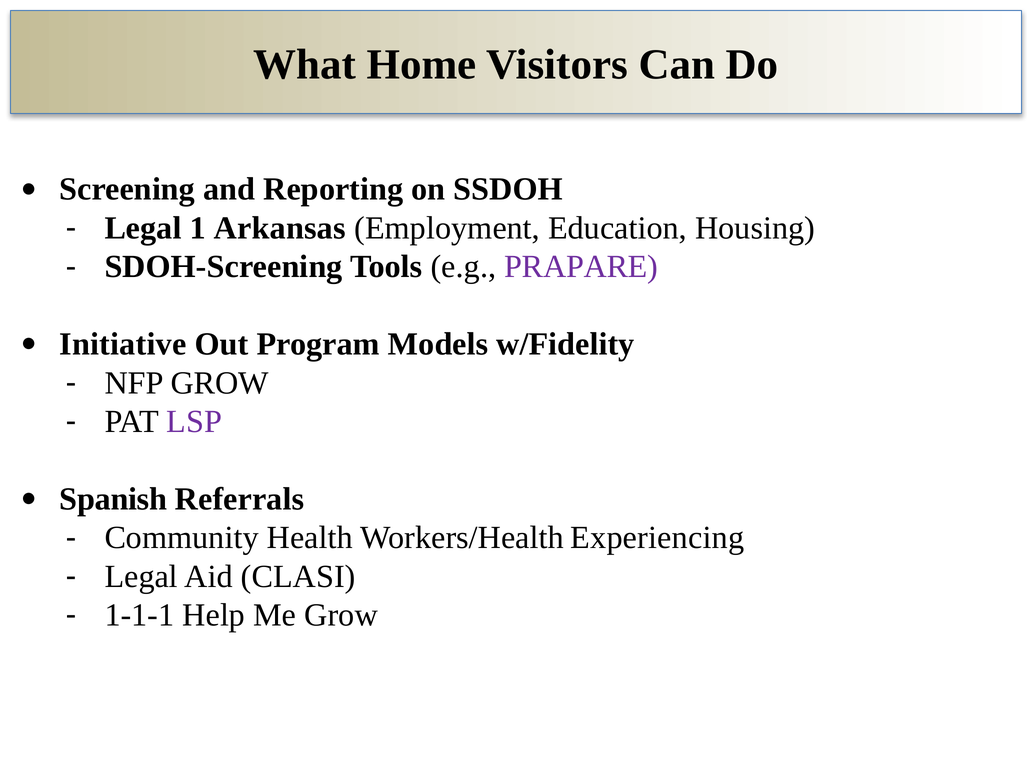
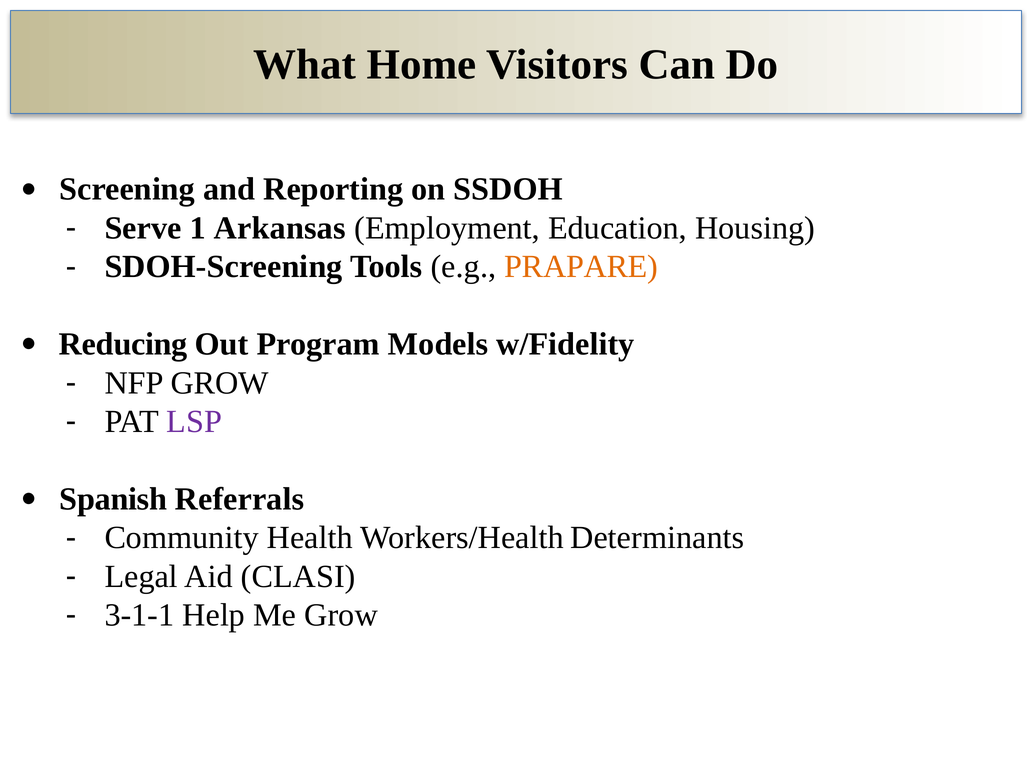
Legal: Legal -> Serve (143, 228)
PRAPARE colour: purple -> orange (581, 267)
Initiative: Initiative -> Reducing (123, 344)
Experiencing: Experiencing -> Determinants (657, 538)
1-1-1: 1-1-1 -> 3-1-1 (139, 615)
